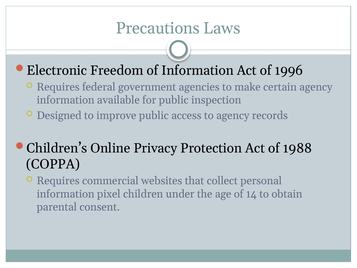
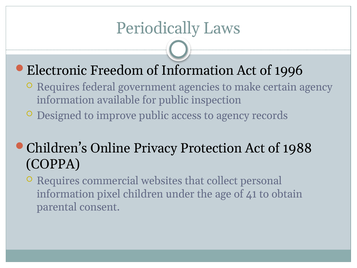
Precautions: Precautions -> Periodically (158, 28)
14: 14 -> 41 (251, 194)
